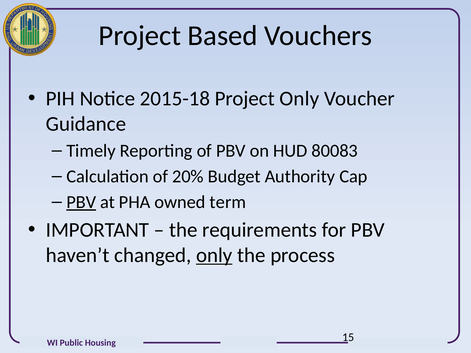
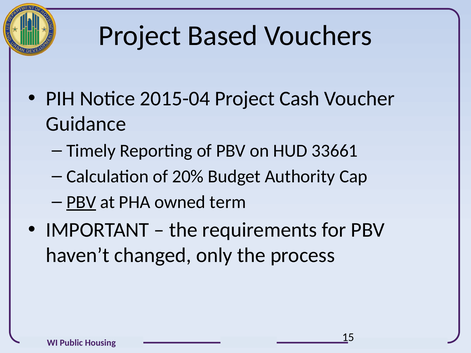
2015-18: 2015-18 -> 2015-04 (175, 99)
Project Only: Only -> Cash (300, 99)
80083: 80083 -> 33661 (335, 151)
only underline: present -> none (214, 255)
